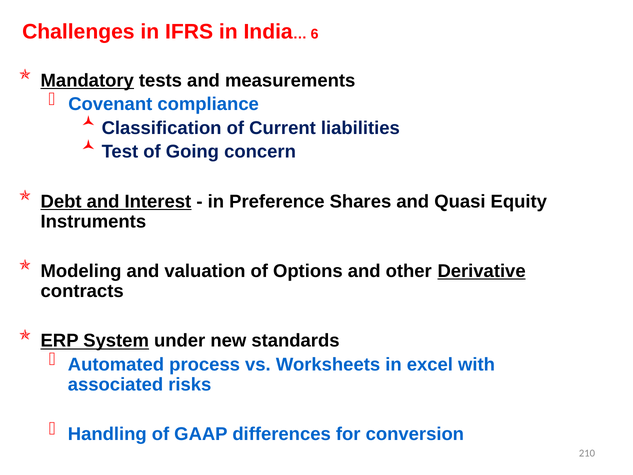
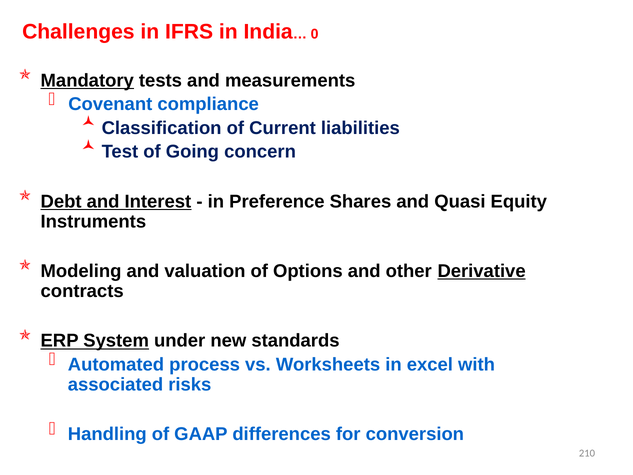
6: 6 -> 0 (315, 34)
